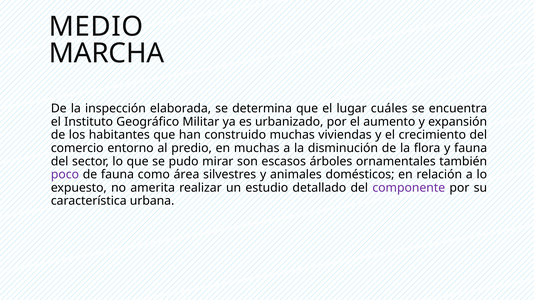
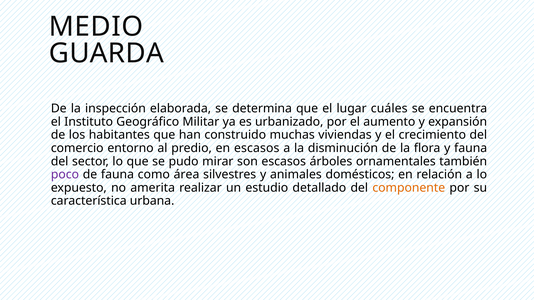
MARCHA: MARCHA -> GUARDA (106, 53)
en muchas: muchas -> escasos (257, 148)
componente colour: purple -> orange (409, 188)
